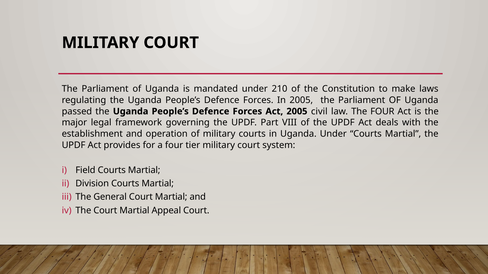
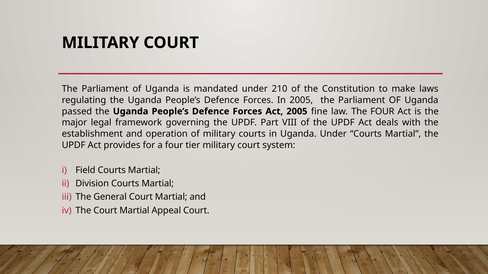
civil: civil -> fine (319, 112)
